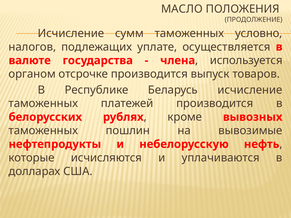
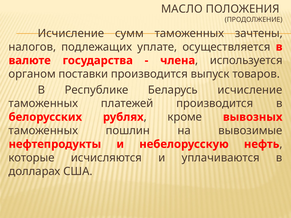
условно: условно -> зачтены (259, 33)
отсрочке: отсрочке -> поставки (83, 74)
